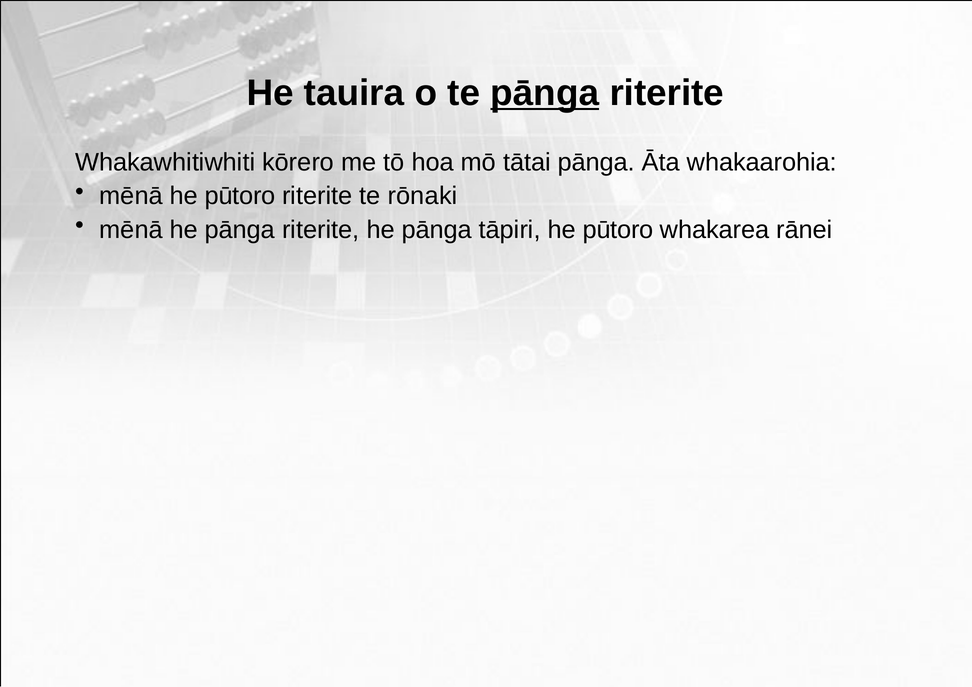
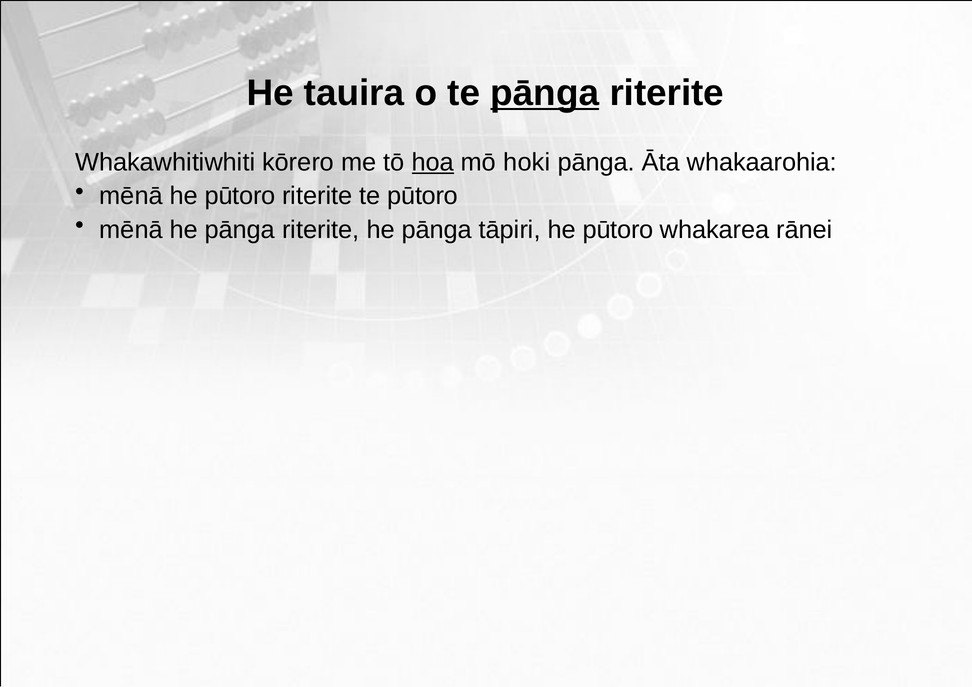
hoa underline: none -> present (433, 162)
tātai: tātai -> hoki (527, 162)
te rōnaki: rōnaki -> pūtoro (423, 196)
